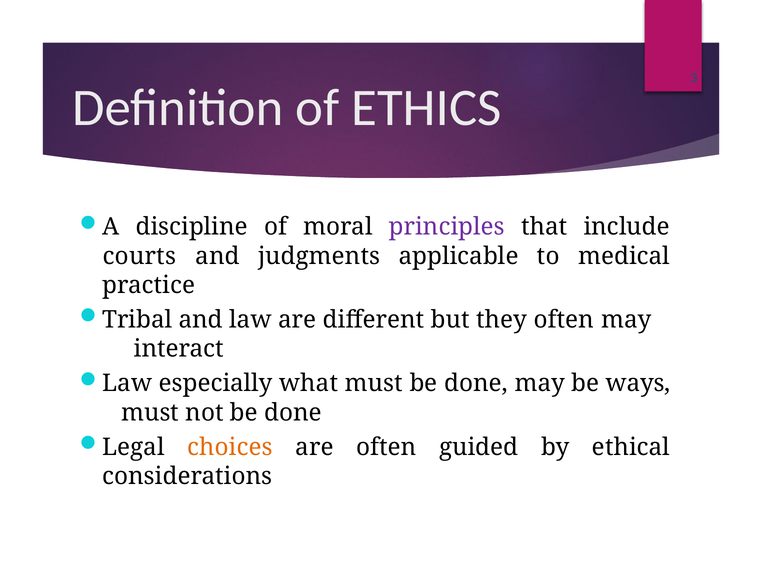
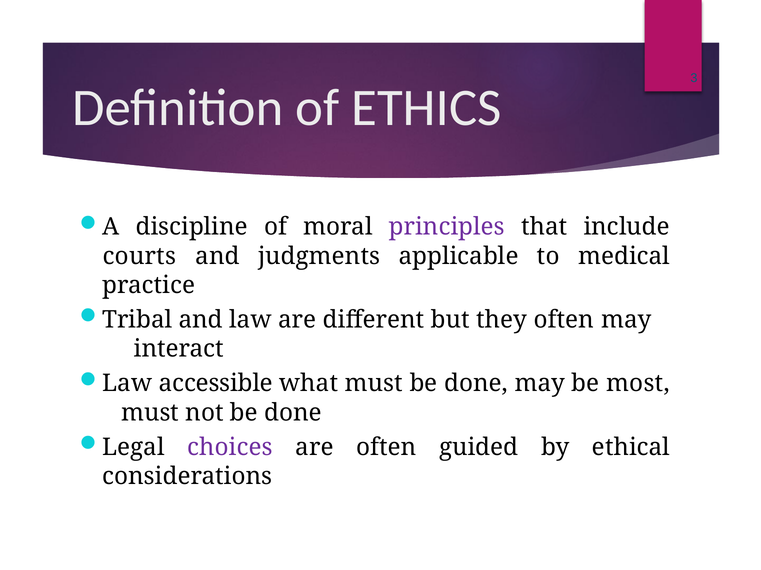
especially: especially -> accessible (216, 384)
ways: ways -> most (638, 384)
choices colour: orange -> purple (230, 448)
